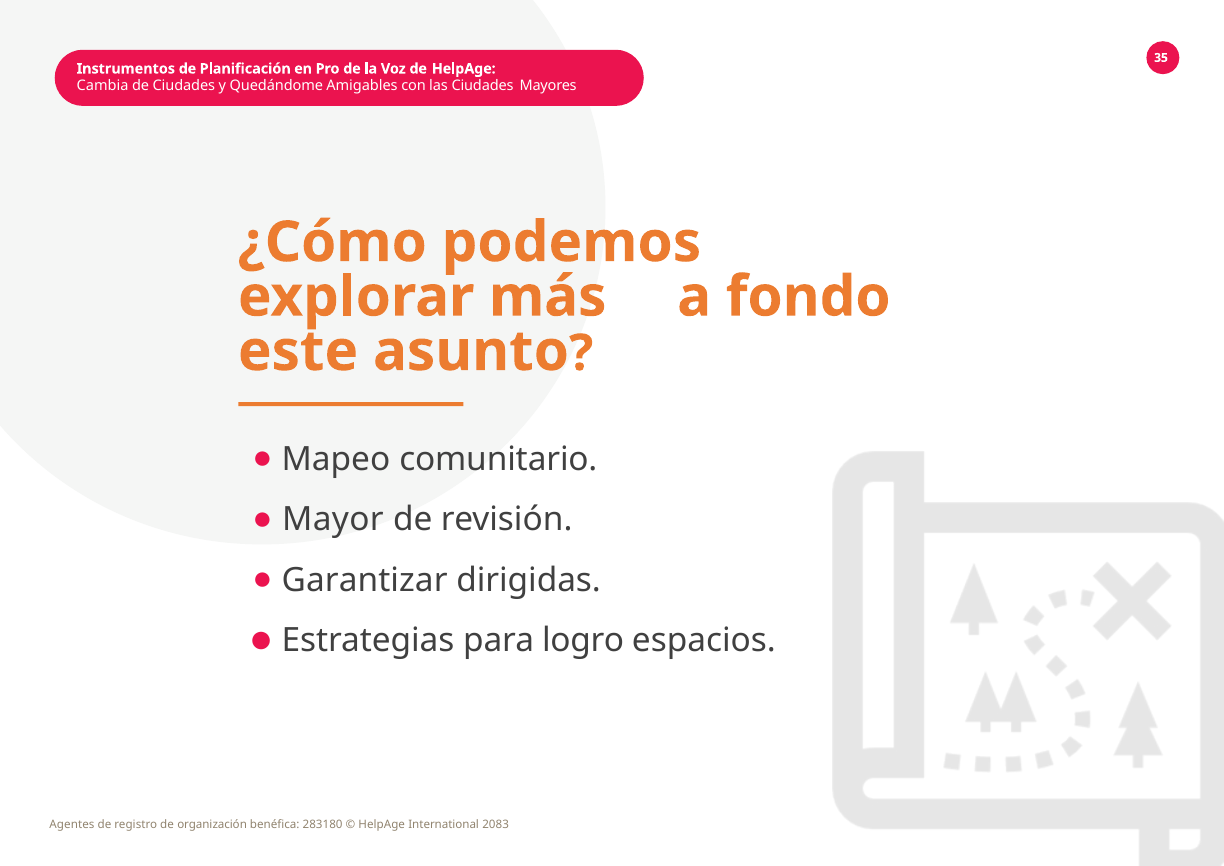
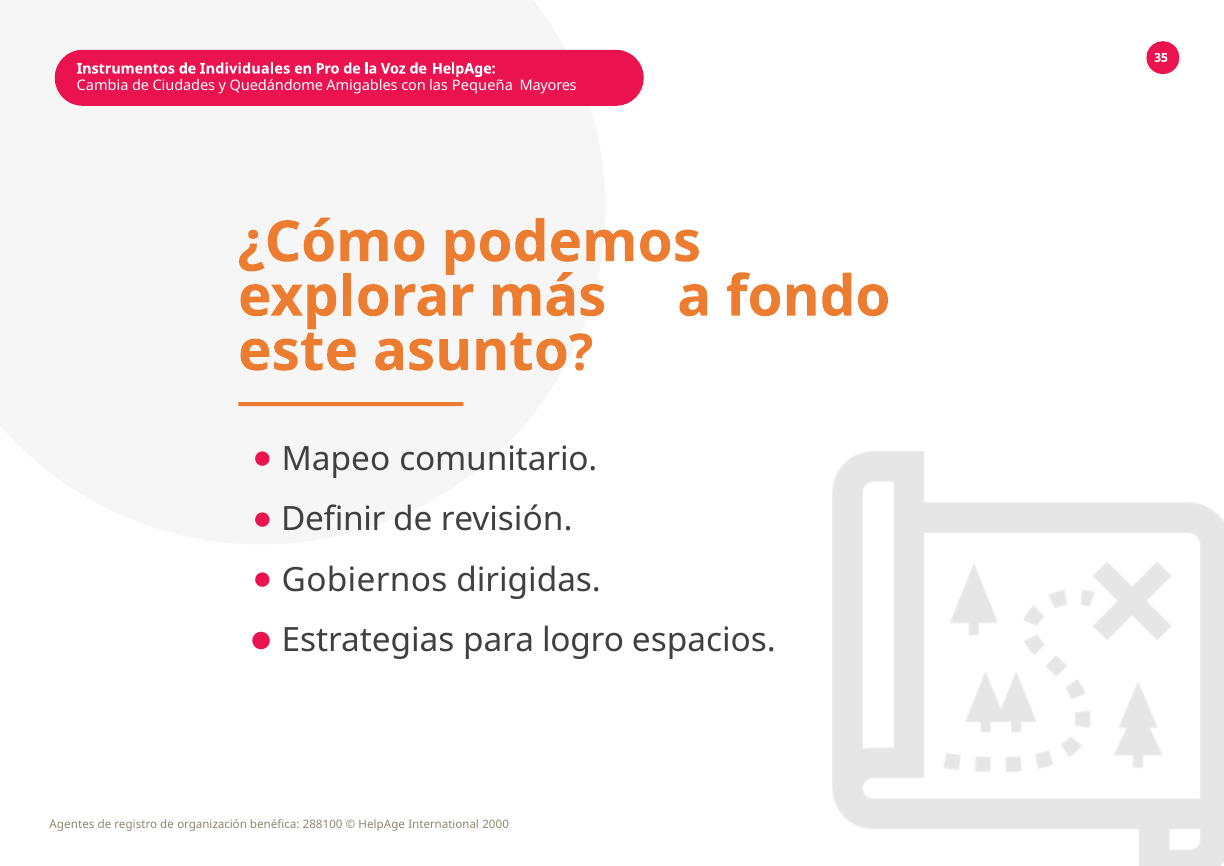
Planificación: Planificación -> Individuales (245, 69)
las Ciudades: Ciudades -> Pequeña (482, 86)
Mayor: Mayor -> Definir (333, 520)
Garantizar: Garantizar -> Gobiernos (365, 580)
283180: 283180 -> 288100 (323, 824)
2083: 2083 -> 2000 (496, 824)
